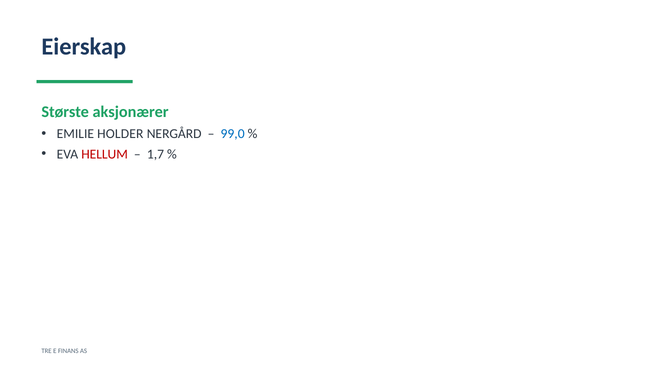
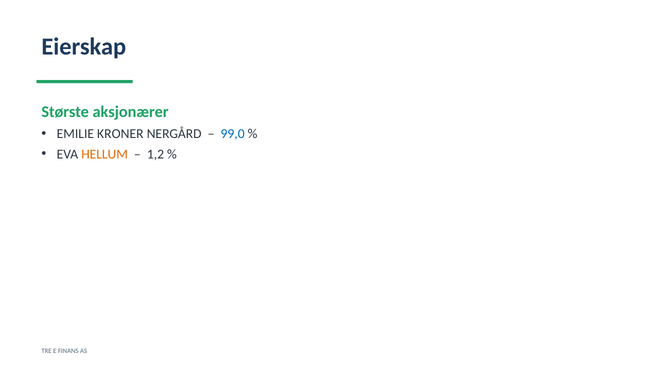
HOLDER: HOLDER -> KRONER (120, 134)
HELLUM colour: red -> orange (105, 154)
1,7: 1,7 -> 1,2 (155, 154)
